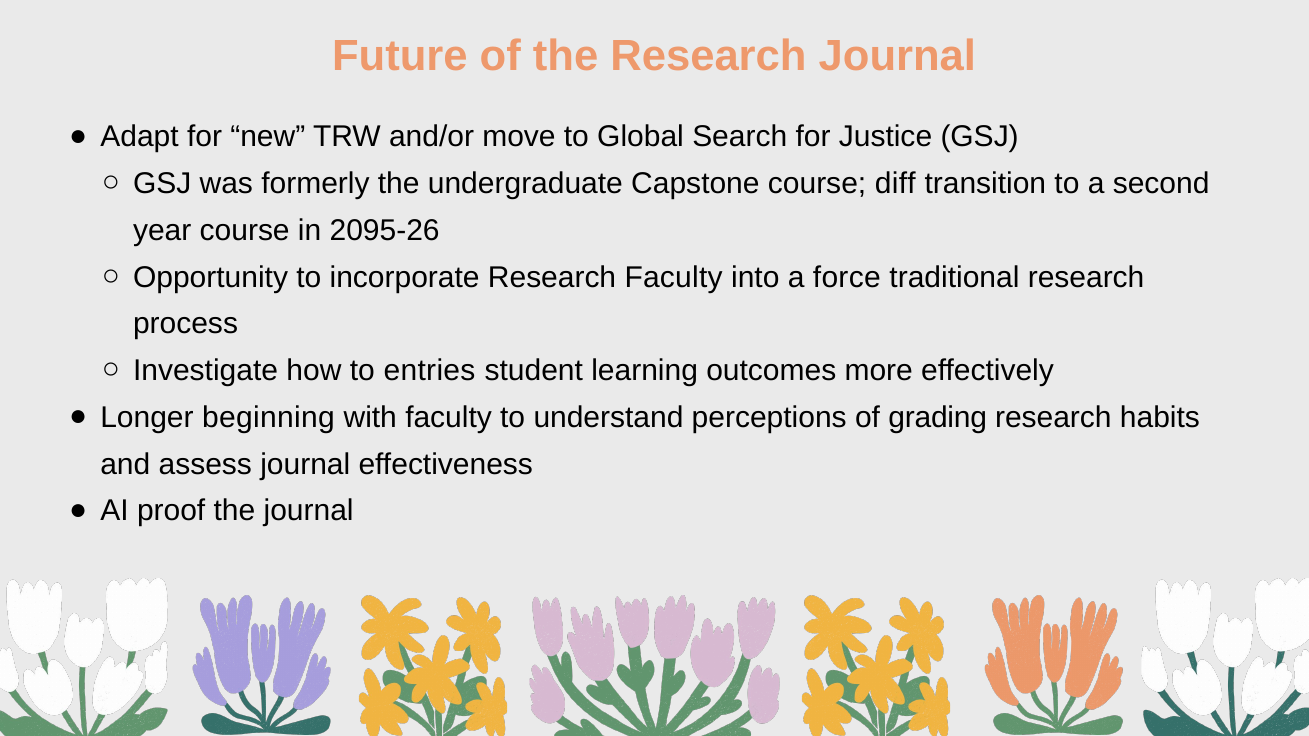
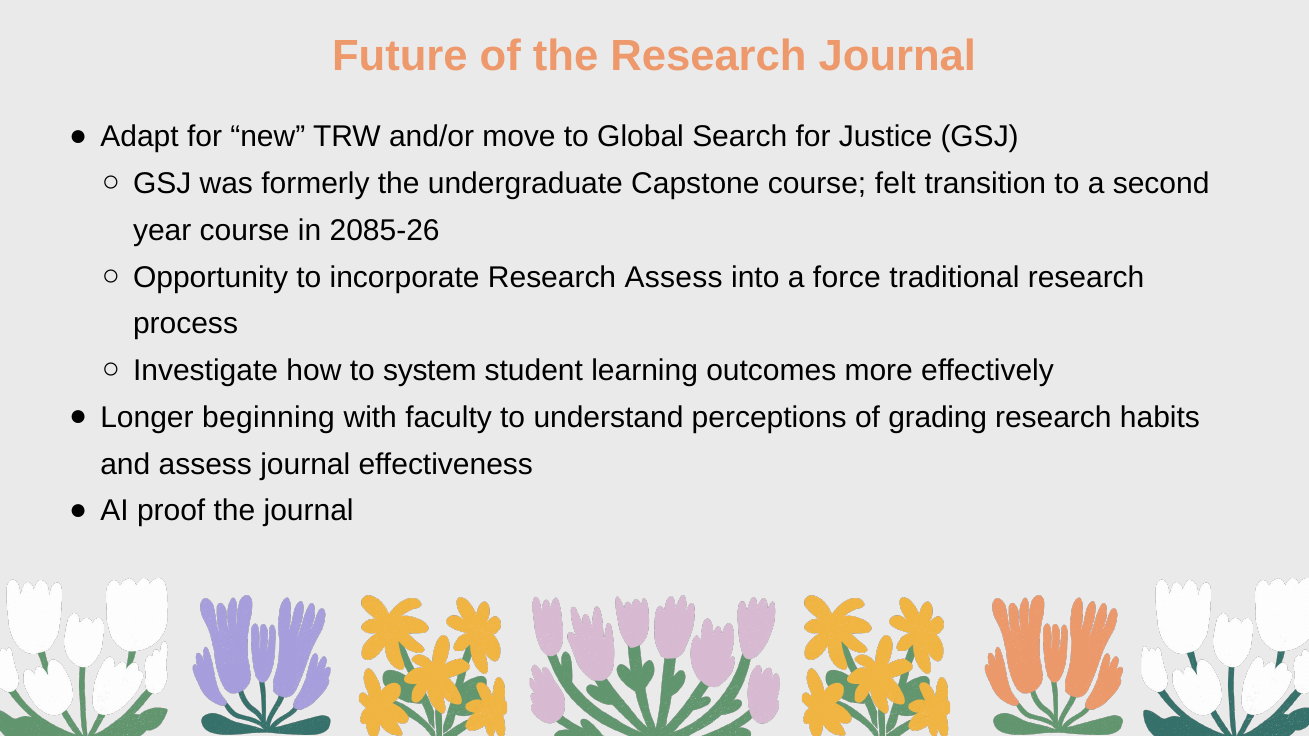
diff: diff -> felt (895, 184)
2095-26: 2095-26 -> 2085-26 (385, 230)
Research Faculty: Faculty -> Assess (674, 277)
entries: entries -> system (430, 371)
